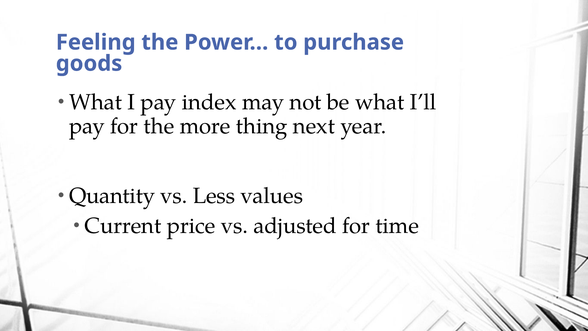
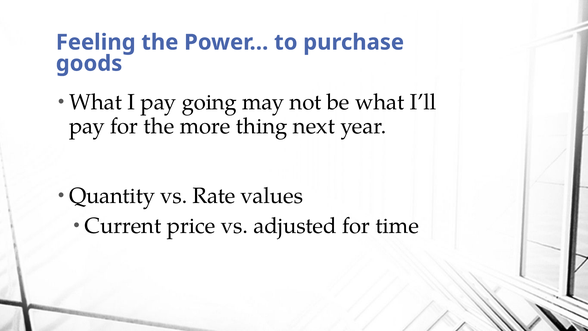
index: index -> going (209, 102)
Less: Less -> Rate (214, 196)
